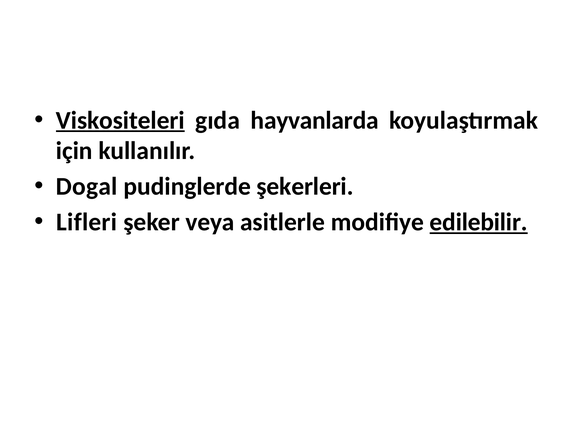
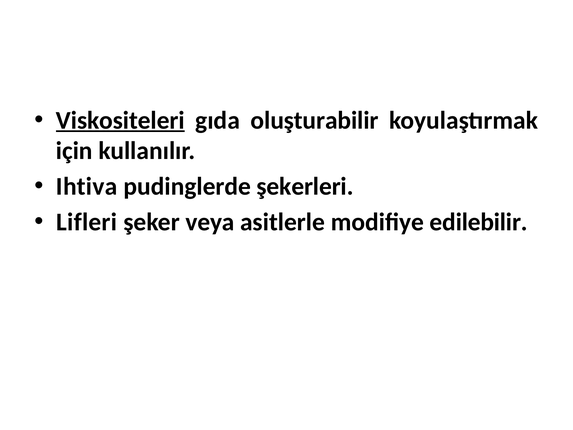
hayvanlarda: hayvanlarda -> oluşturabilir (315, 120)
Dogal: Dogal -> Ihtiva (87, 186)
edilebilir underline: present -> none (479, 222)
